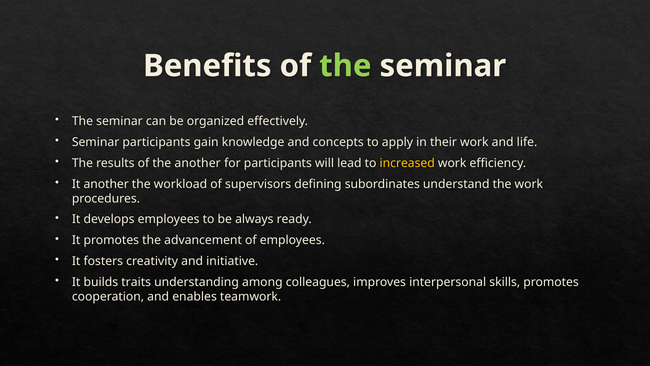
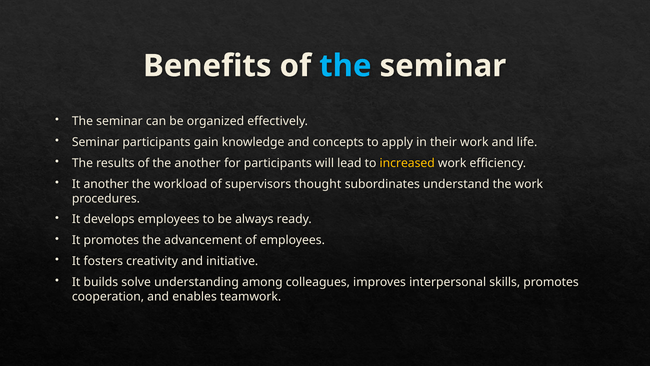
the colour: light green -> light blue (345, 66)
defining: defining -> thought (318, 184)
traits: traits -> solve (136, 282)
